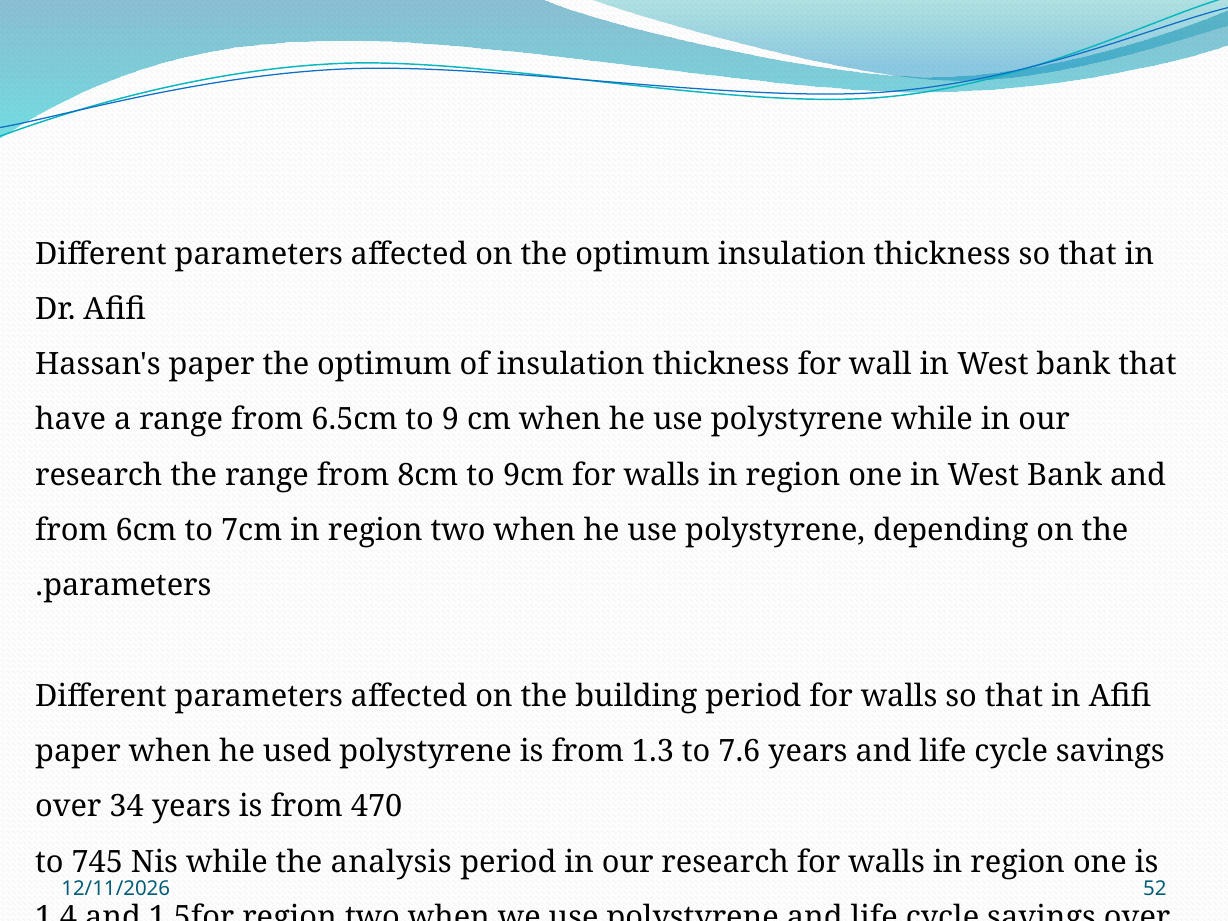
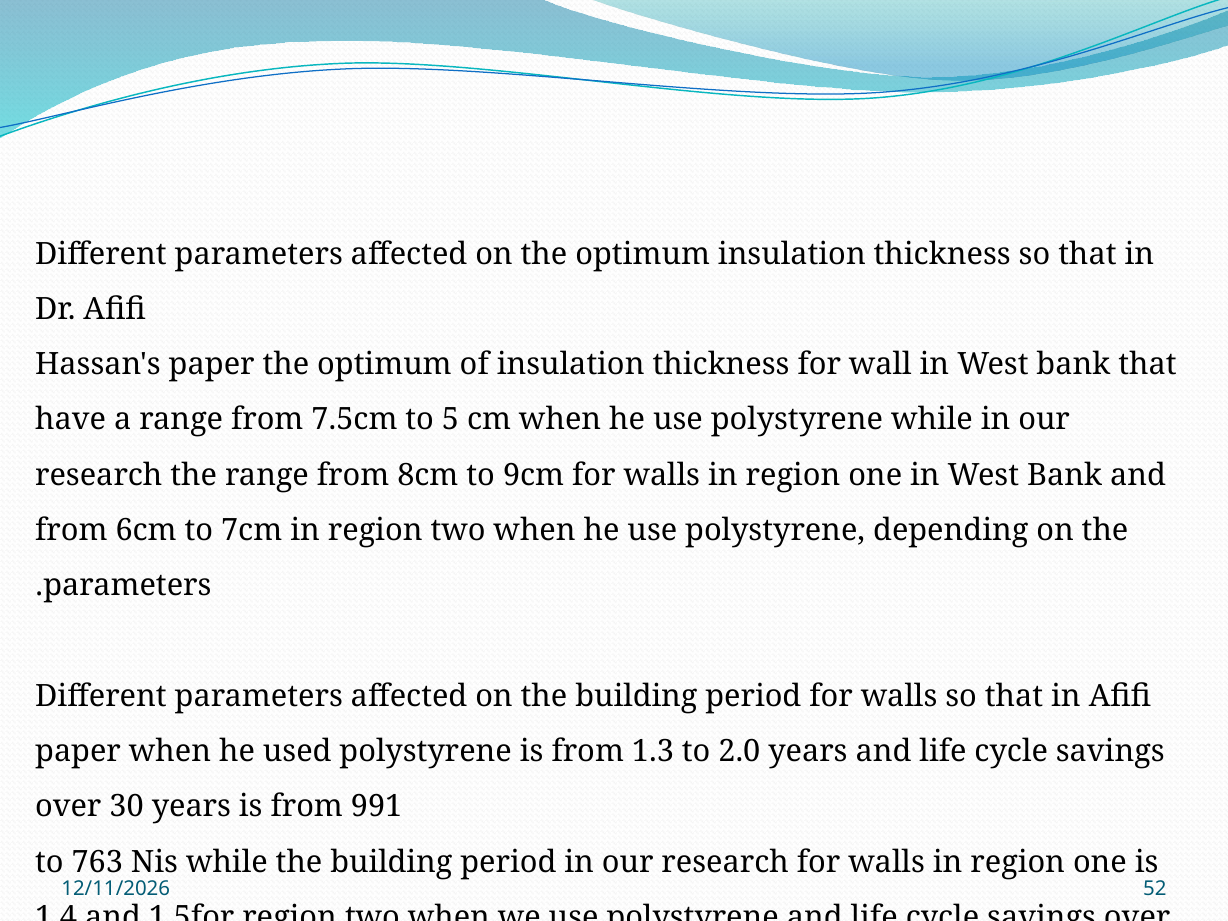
6.5cm: 6.5cm -> 7.5cm (354, 420)
9: 9 -> 5 (450, 420)
7.6: 7.6 -> 2.0 (739, 751)
34: 34 -> 30 (127, 807)
470: 470 -> 991 (377, 807)
745: 745 -> 763 (97, 862)
while the analysis: analysis -> building (391, 862)
